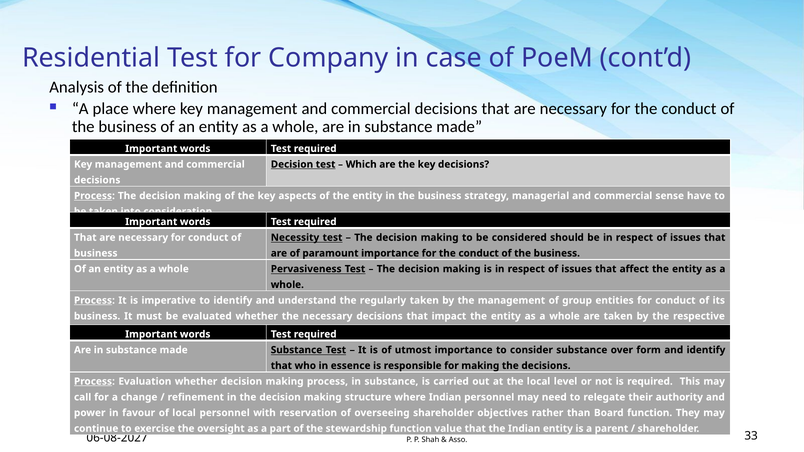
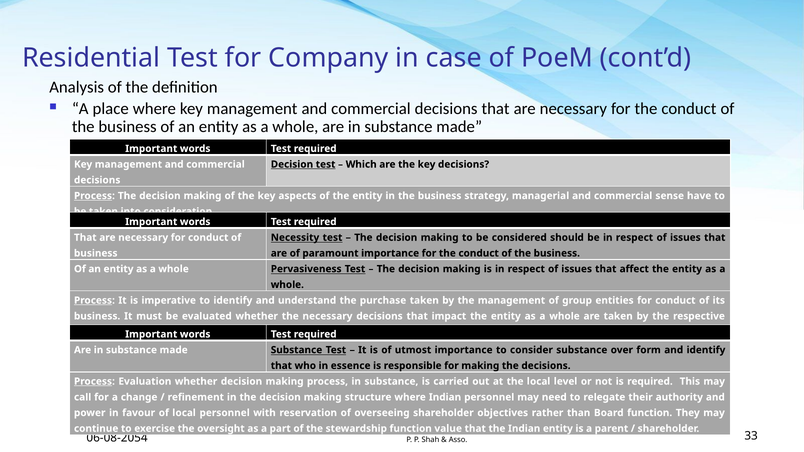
regularly: regularly -> purchase (383, 301)
06-08-2027: 06-08-2027 -> 06-08-2054 (117, 438)
